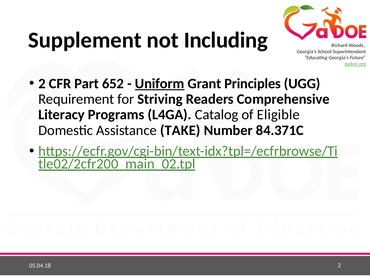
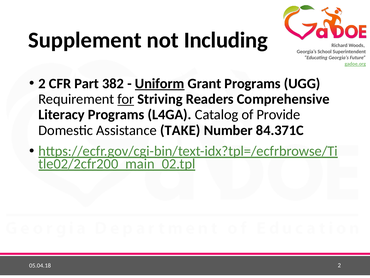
652: 652 -> 382 (113, 83)
Grant Principles: Principles -> Programs (253, 83)
for underline: none -> present (126, 99)
Eligible: Eligible -> Provide (278, 114)
